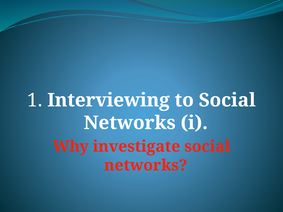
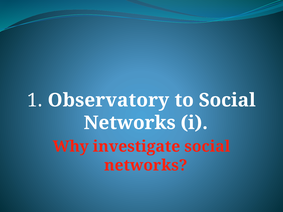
Interviewing: Interviewing -> Observatory (108, 100)
